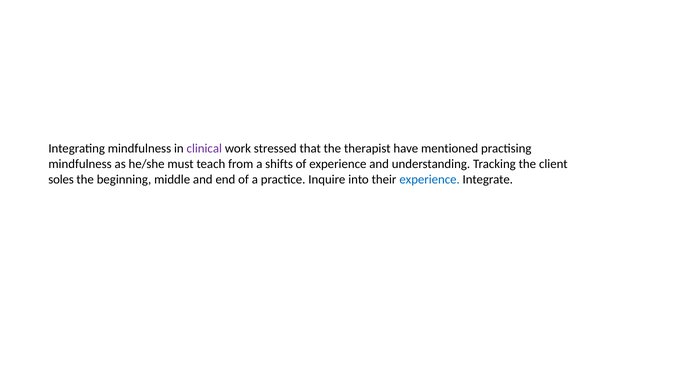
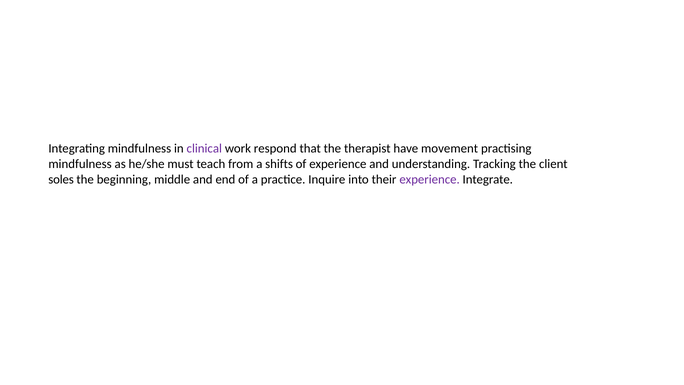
stressed: stressed -> respond (275, 149)
mentioned: mentioned -> movement (450, 149)
experience colour: blue -> purple (430, 179)
